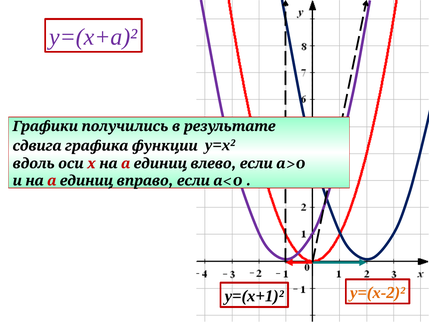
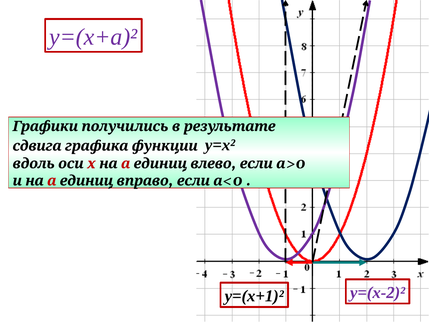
у=(х-2)² colour: orange -> purple (378, 292)
